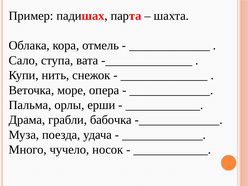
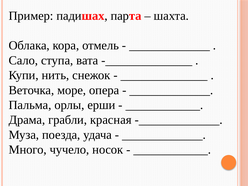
бабочка: бабочка -> красная (111, 120)
